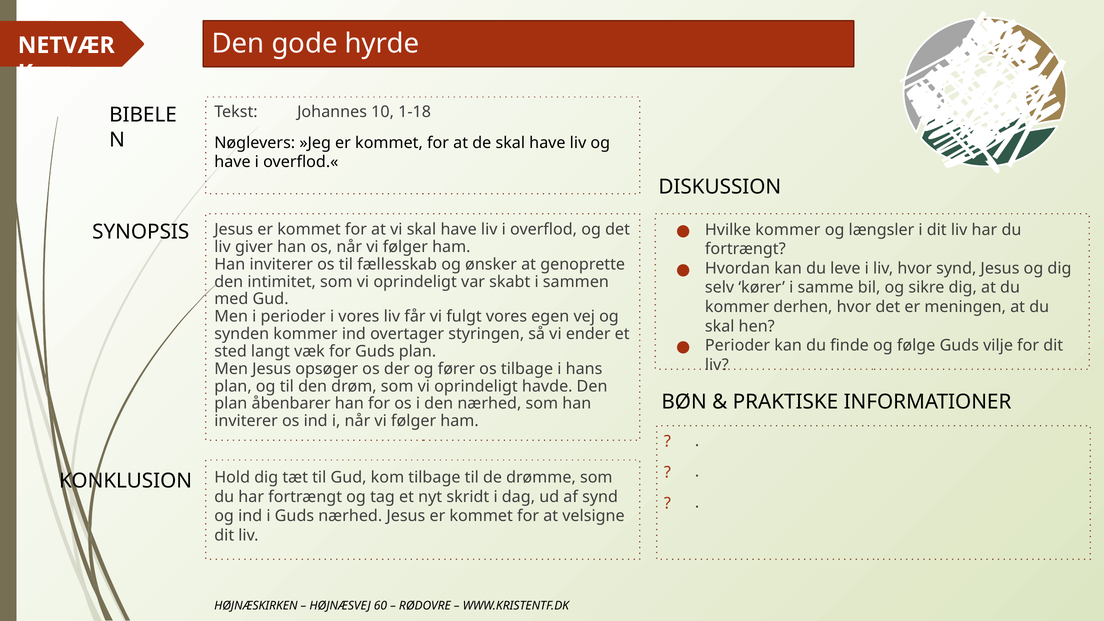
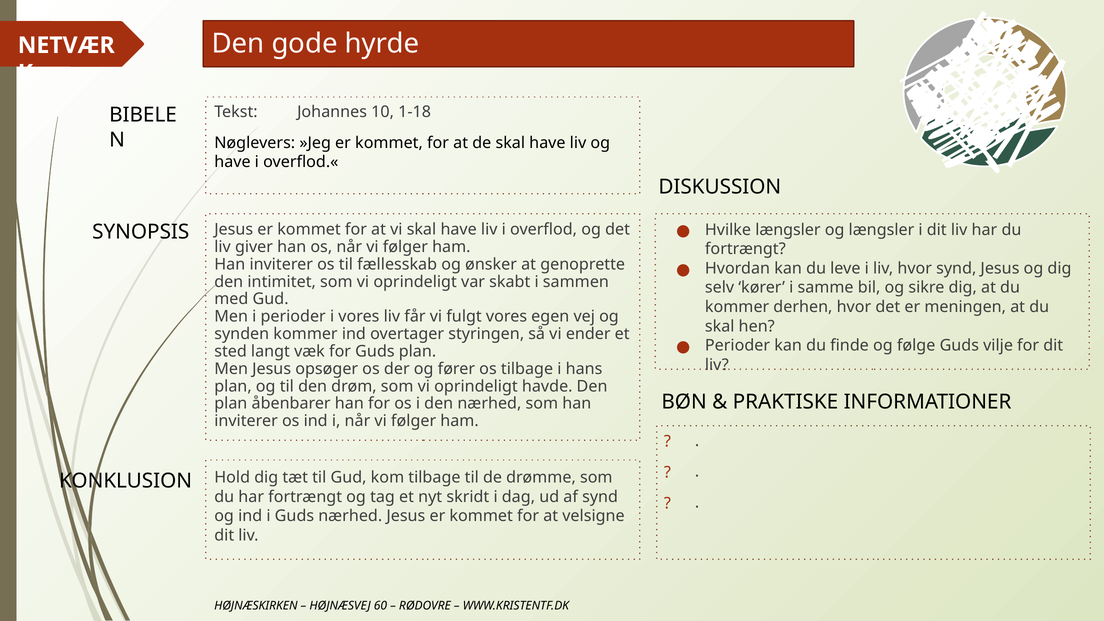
Hvilke kommer: kommer -> længsler (788, 230)
